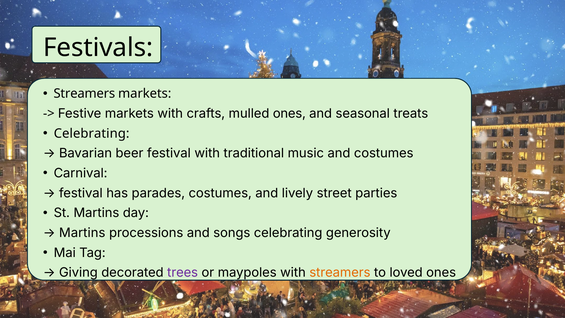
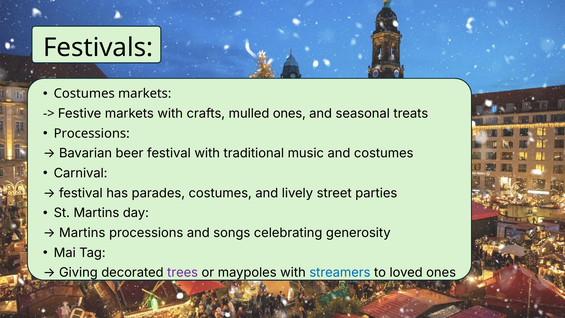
Streamers: Streamers -> Costumes (84, 94)
Celebrating: Celebrating -> Processions (92, 133)
streamers colour: orange -> blue (340, 272)
